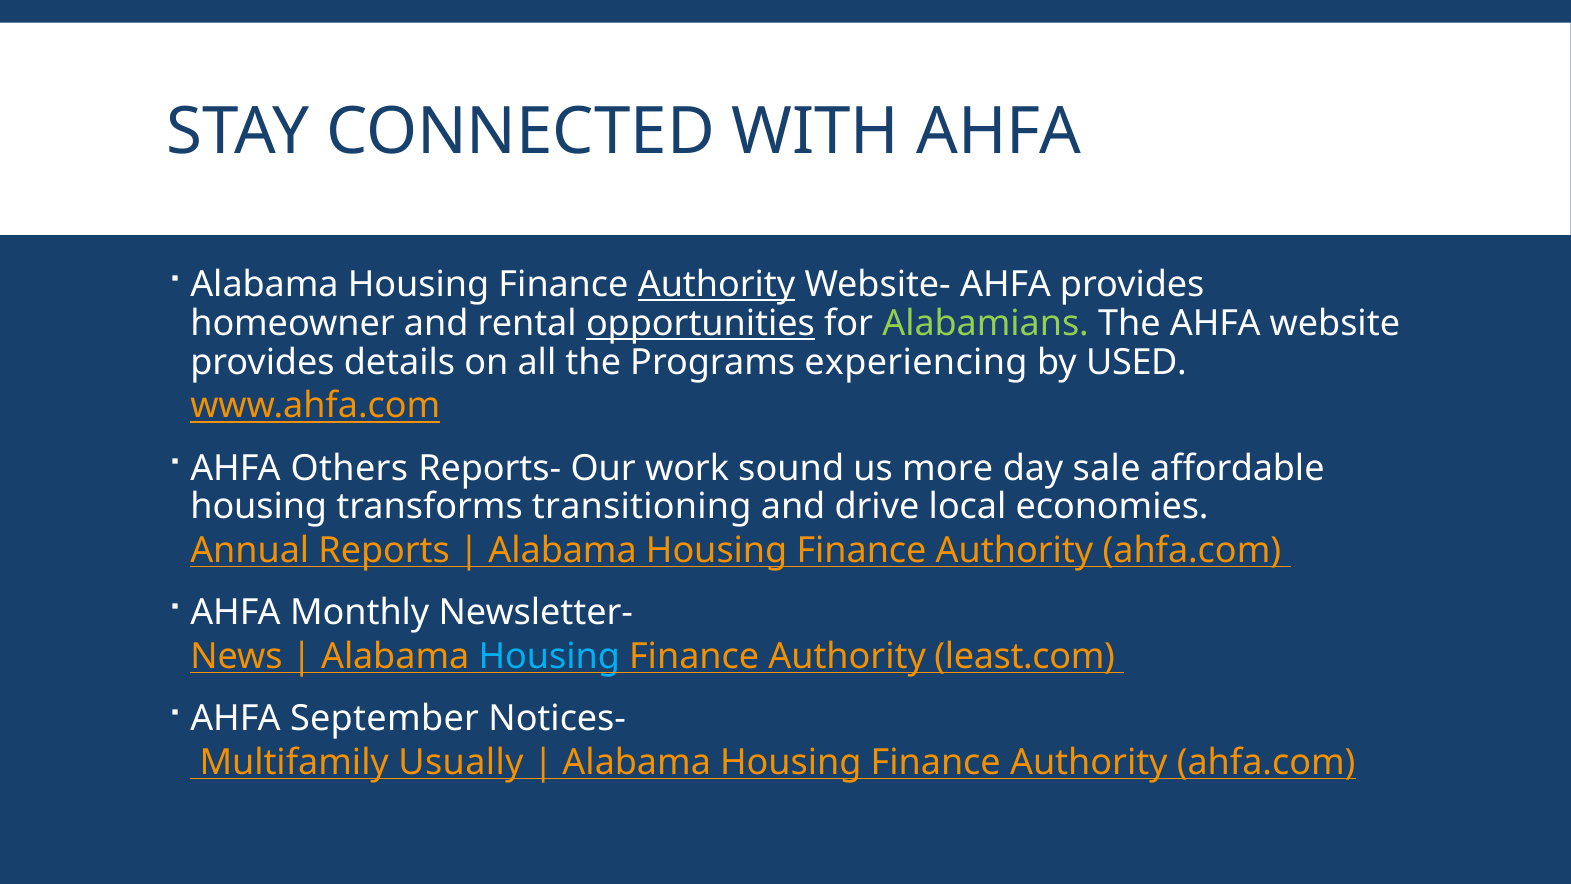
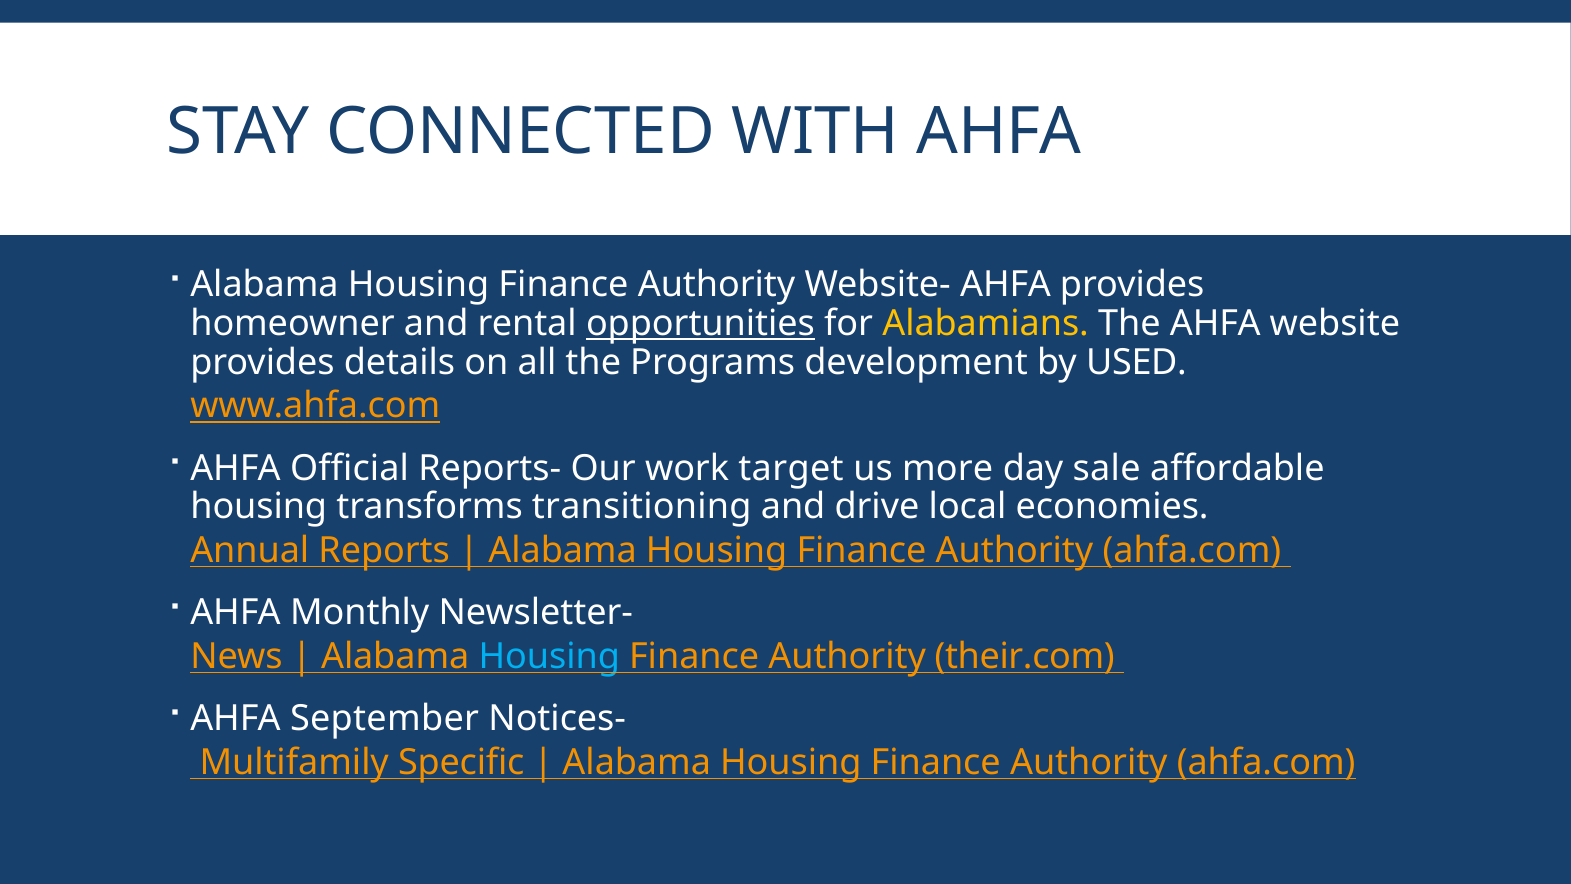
Authority underline: present -> none (717, 284)
Alabamians colour: light green -> yellow (986, 323)
experiencing: experiencing -> development (916, 362)
Others: Others -> Official (349, 468)
sound: sound -> target (791, 468)
least.com: least.com -> their.com (1025, 656)
Usually: Usually -> Specific (461, 762)
